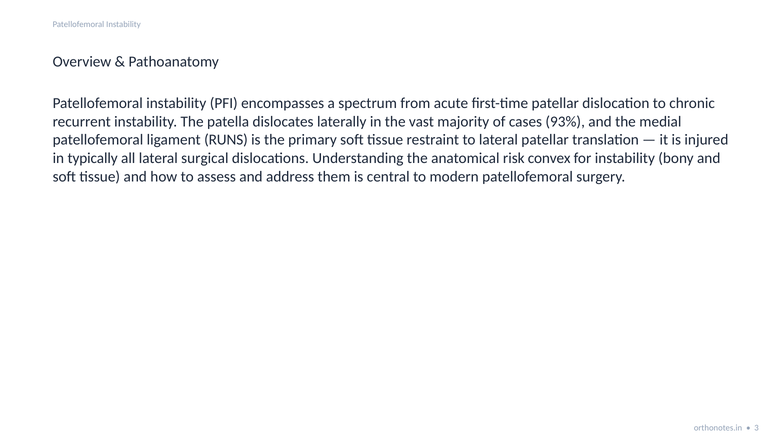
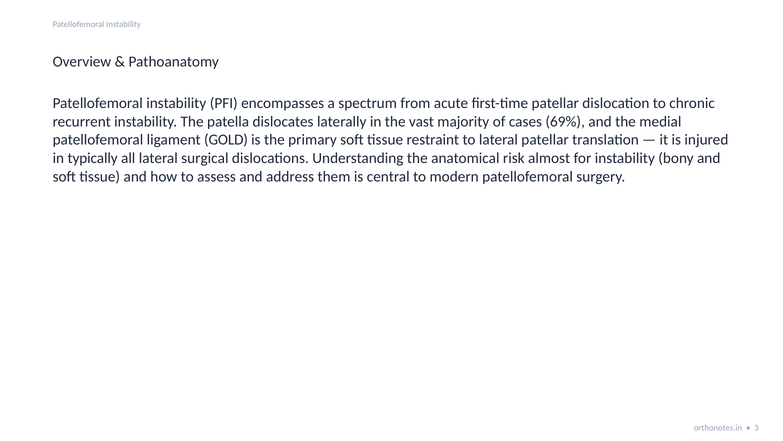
93%: 93% -> 69% (565, 121)
RUNS: RUNS -> GOLD (226, 140)
convex: convex -> almost (549, 158)
